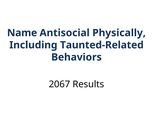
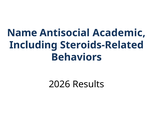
Physically: Physically -> Academic (119, 33)
Taunted-Related: Taunted-Related -> Steroids-Related (102, 45)
2067: 2067 -> 2026 (59, 85)
